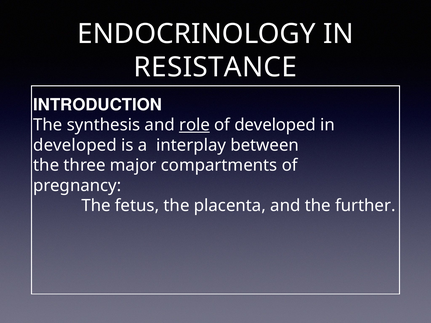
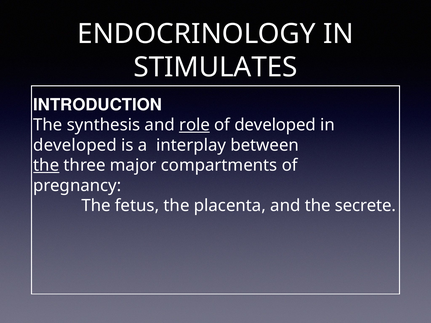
RESISTANCE: RESISTANCE -> STIMULATES (216, 67)
the underline: none -> present (46, 165)
further: further -> secrete (365, 206)
